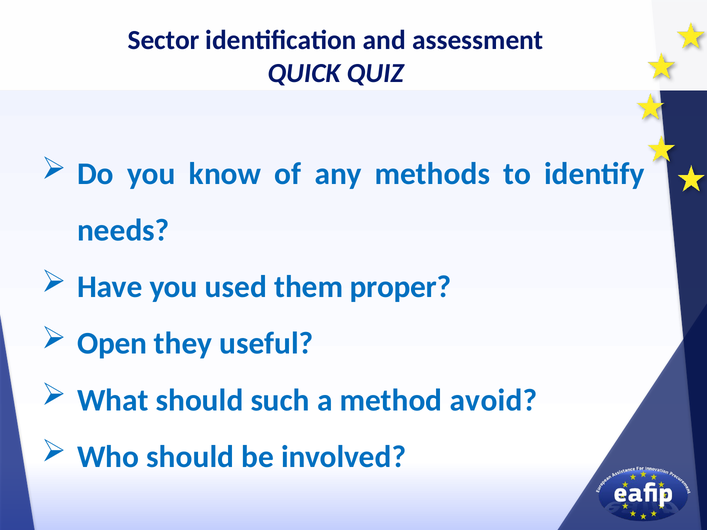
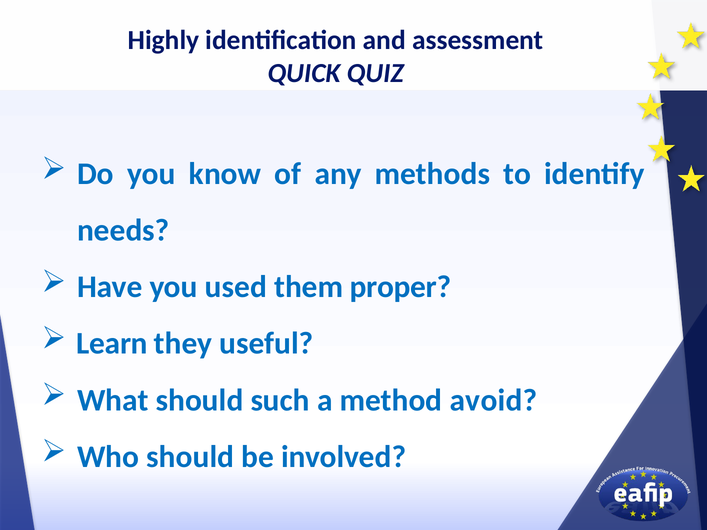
Sector: Sector -> Highly (164, 40)
Open: Open -> Learn (112, 344)
